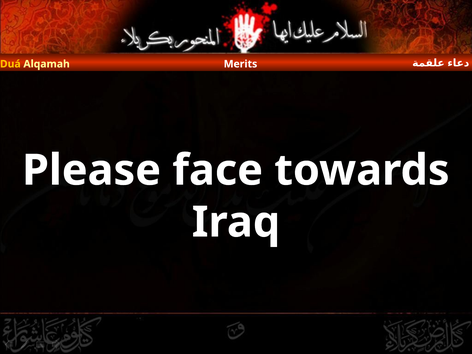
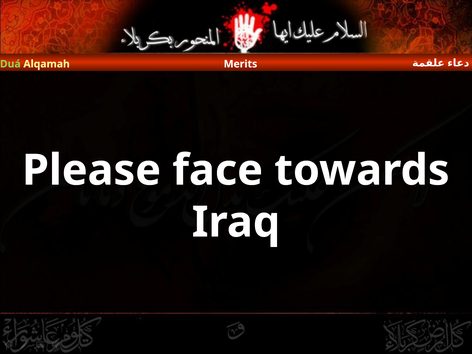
Duá colour: yellow -> light green (10, 64)
